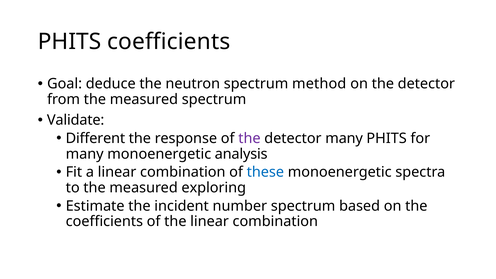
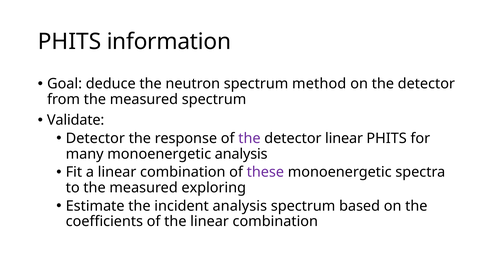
PHITS coefficients: coefficients -> information (169, 42)
Different: Different -> Detector (95, 138)
detector many: many -> linear (344, 138)
these colour: blue -> purple (265, 172)
incident number: number -> analysis (240, 206)
